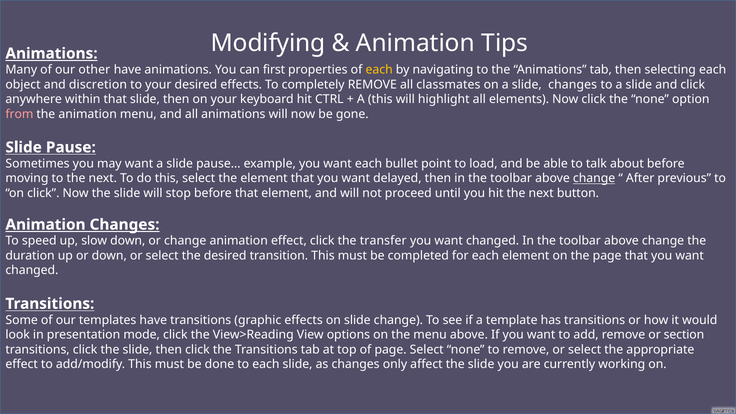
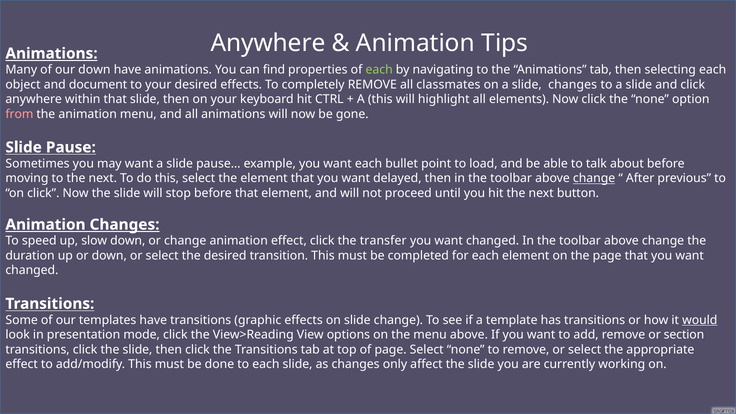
Modifying: Modifying -> Anywhere (268, 43)
our other: other -> down (94, 70)
first: first -> find (274, 70)
each colour: yellow -> light green (379, 70)
discretion: discretion -> document (98, 85)
would underline: none -> present (700, 320)
